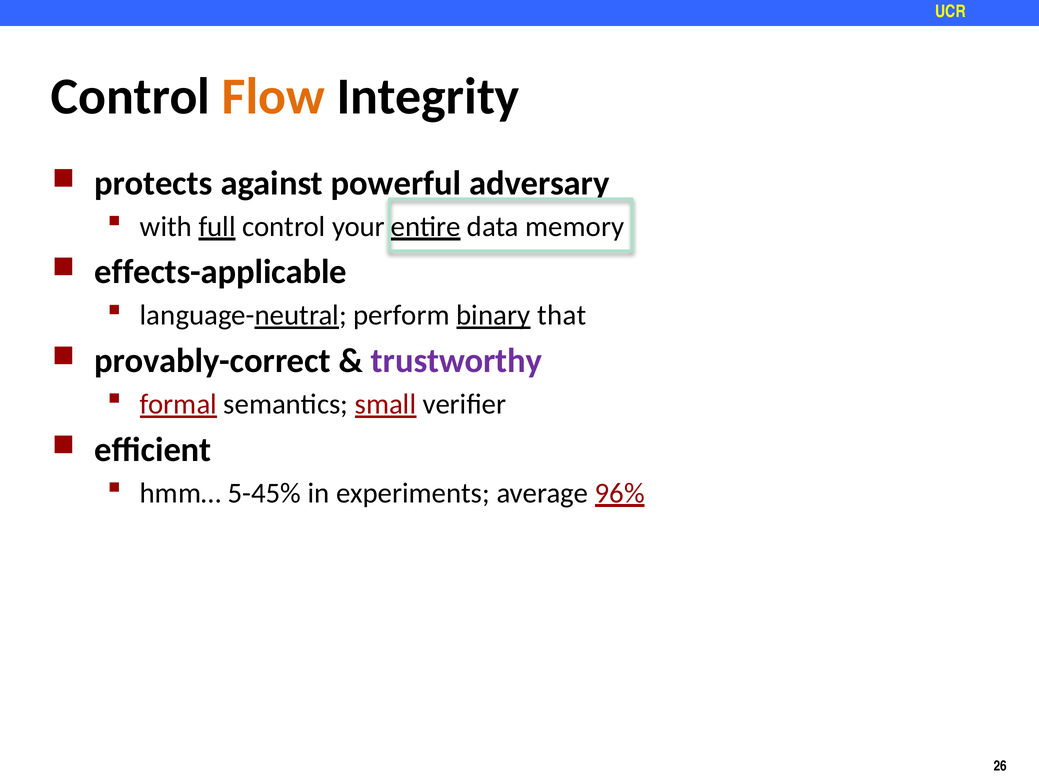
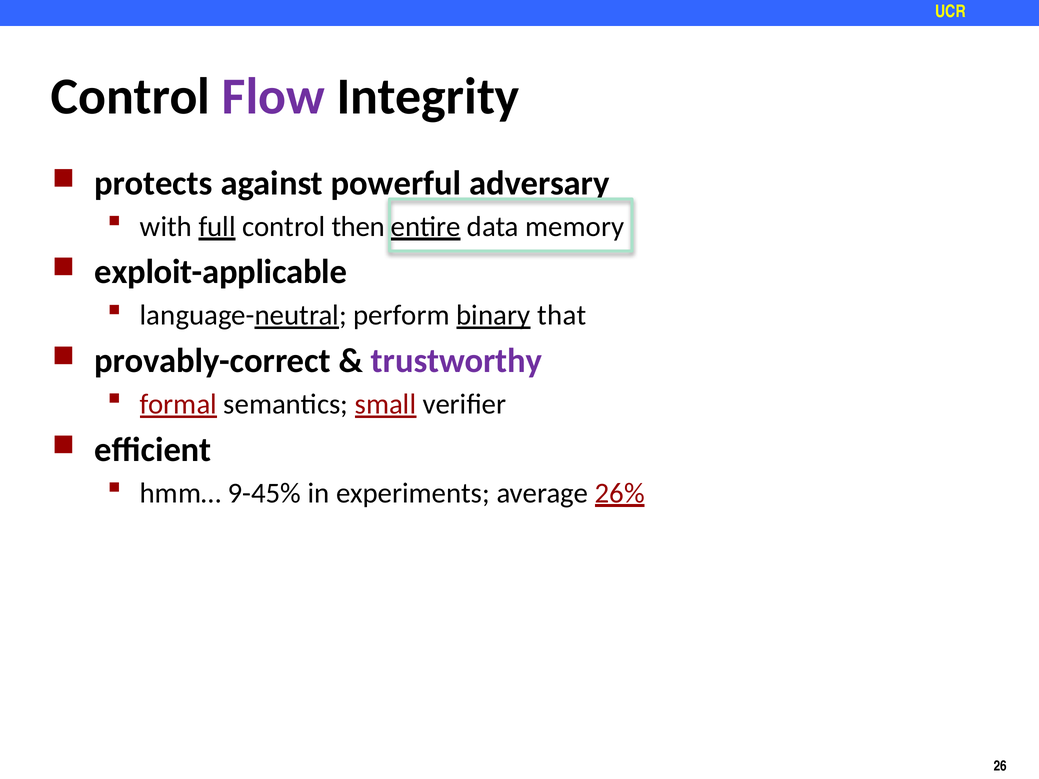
Flow colour: orange -> purple (273, 96)
your: your -> then (358, 227)
effects-applicable: effects-applicable -> exploit-applicable (221, 272)
5-45%: 5-45% -> 9-45% (264, 493)
96%: 96% -> 26% (620, 493)
